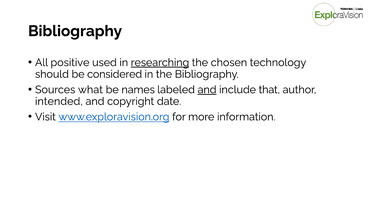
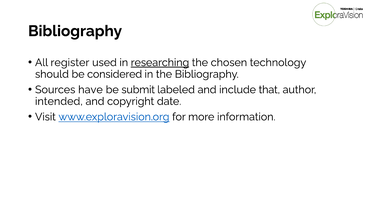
positive: positive -> register (70, 62)
what: what -> have (90, 89)
names: names -> submit (138, 89)
and underline: present -> none (207, 89)
